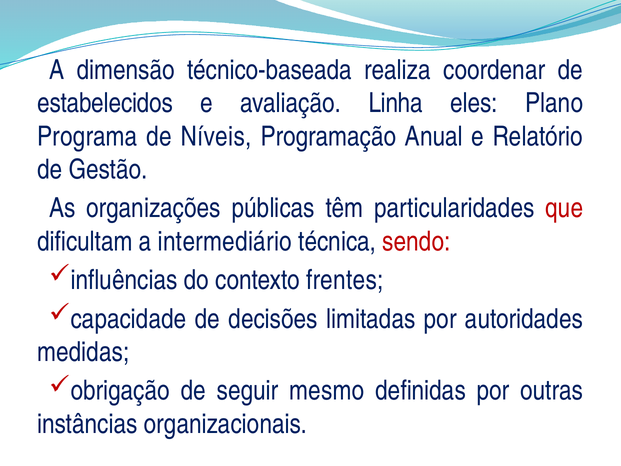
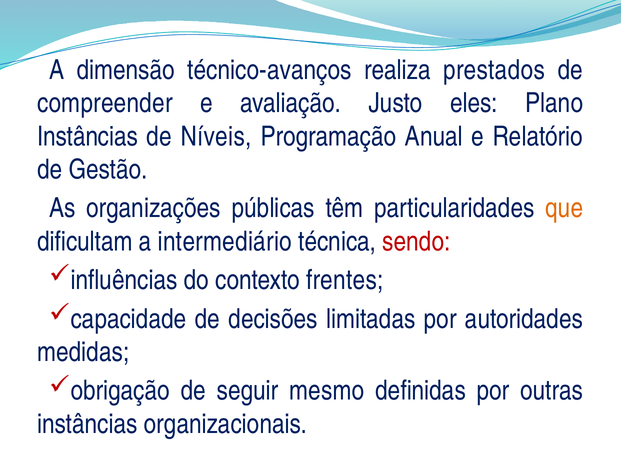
técnico-baseada: técnico-baseada -> técnico-avanços (270, 70)
coordenar: coordenar -> prestados (494, 70)
estabelecidos: estabelecidos -> compreender (105, 103)
Linha: Linha -> Justo (396, 103)
Programa: Programa -> Instâncias (87, 136)
que colour: red -> orange (564, 208)
